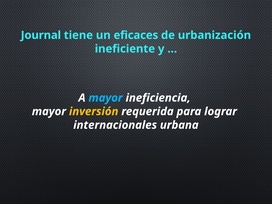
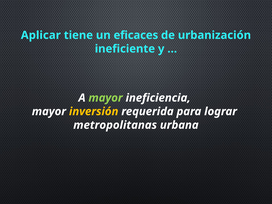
Journal: Journal -> Aplicar (41, 35)
mayor colour: light blue -> light green (106, 98)
internacionales: internacionales -> metropolitanas (115, 125)
